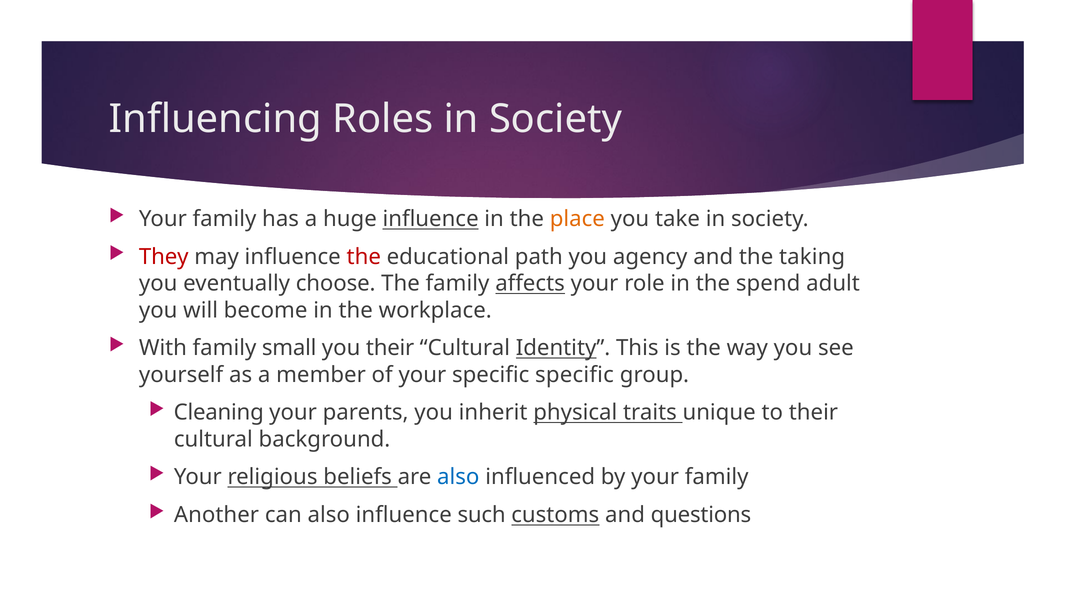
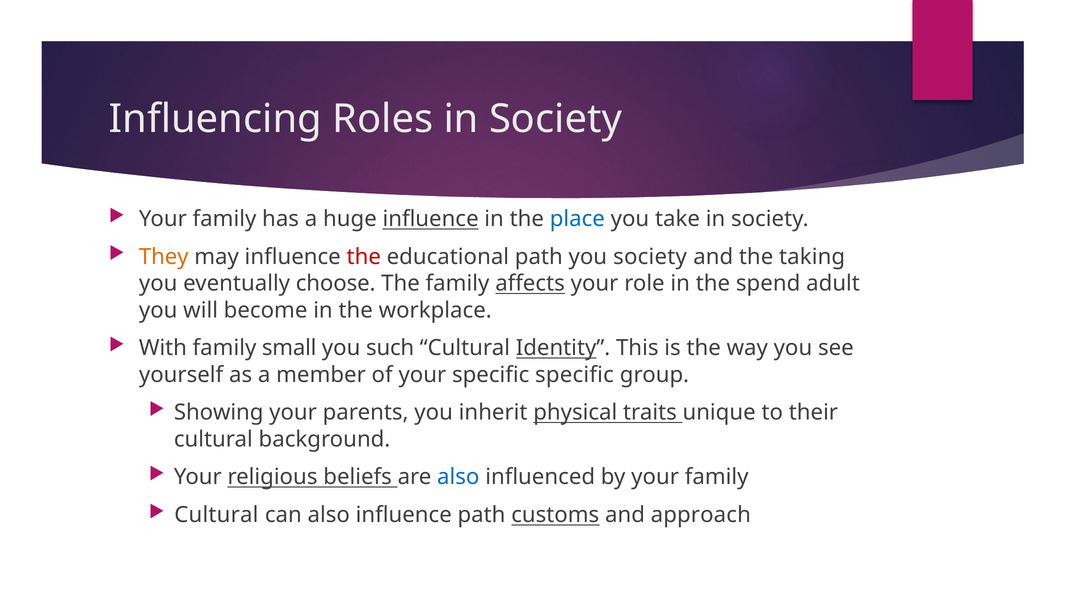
place colour: orange -> blue (577, 219)
They colour: red -> orange (164, 257)
you agency: agency -> society (650, 257)
you their: their -> such (390, 348)
Cleaning: Cleaning -> Showing (219, 412)
Another: Another -> Cultural (216, 515)
influence such: such -> path (481, 515)
questions: questions -> approach (701, 515)
